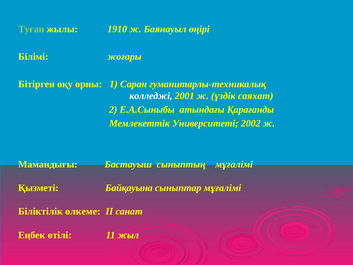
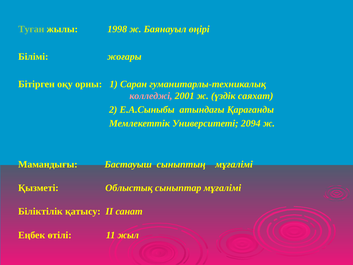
1910: 1910 -> 1998 (117, 29)
колледжі colour: white -> pink (151, 96)
2002: 2002 -> 2094 (251, 123)
Байқауына: Байқауына -> Облыстық (129, 188)
өлкеме: өлкеме -> қатысу (83, 211)
